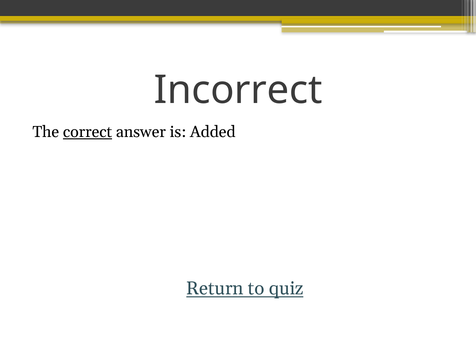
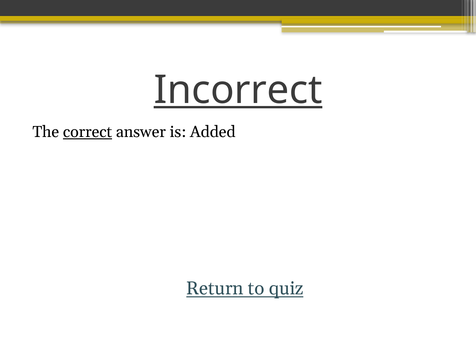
Incorrect underline: none -> present (238, 90)
